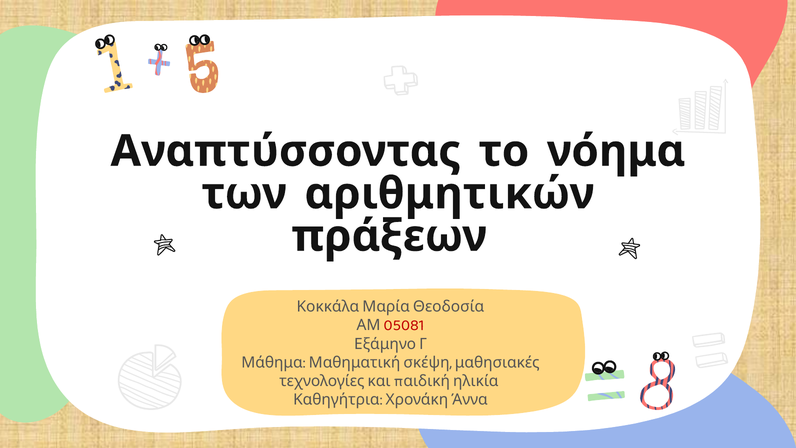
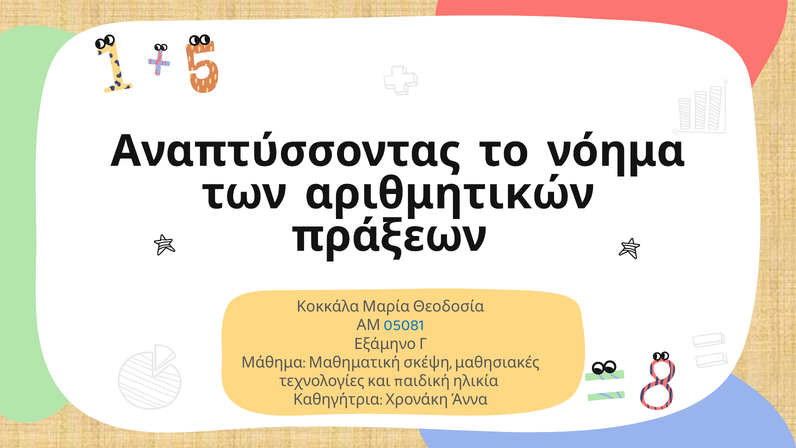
05081 colour: red -> blue (404, 325)
